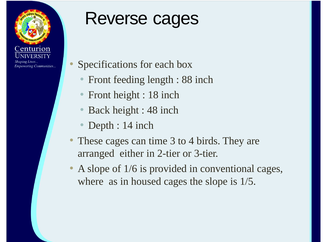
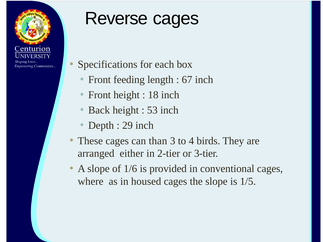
88: 88 -> 67 (187, 80)
48: 48 -> 53 (152, 110)
14: 14 -> 29 (127, 126)
time: time -> than (158, 141)
